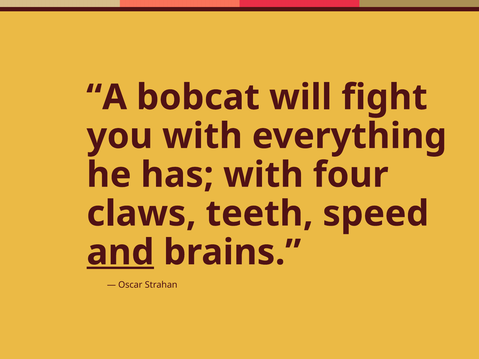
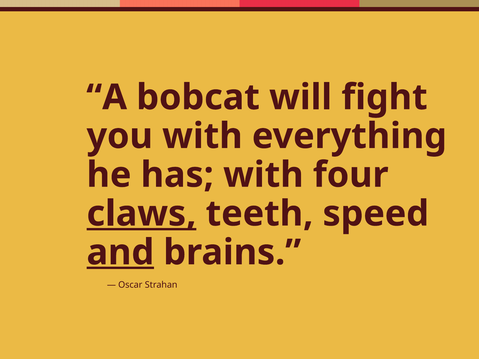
claws underline: none -> present (141, 214)
